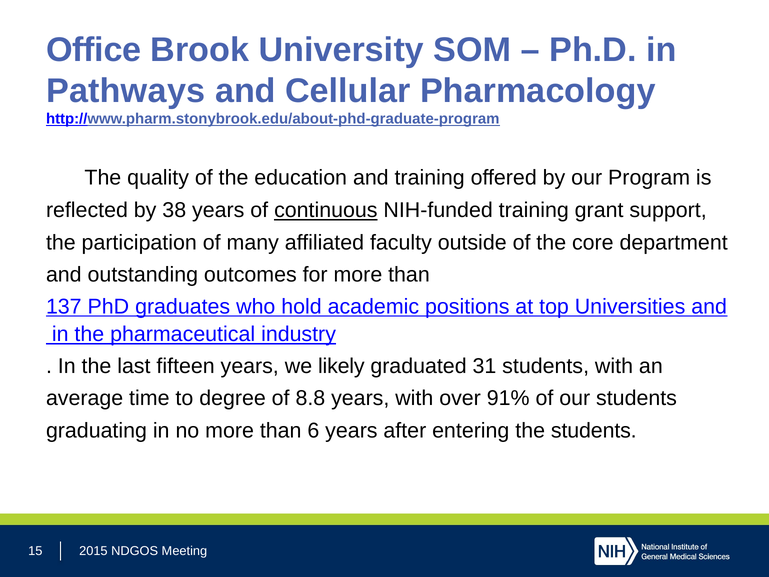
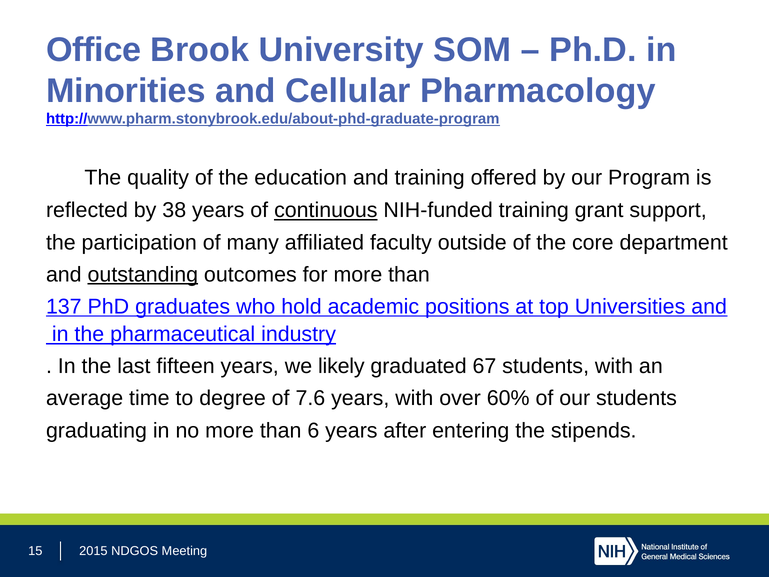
Pathways: Pathways -> Minorities (126, 91)
outstanding underline: none -> present (143, 274)
31: 31 -> 67 (484, 366)
8.8: 8.8 -> 7.6 (310, 398)
91%: 91% -> 60% (508, 398)
the students: students -> stipends (594, 430)
